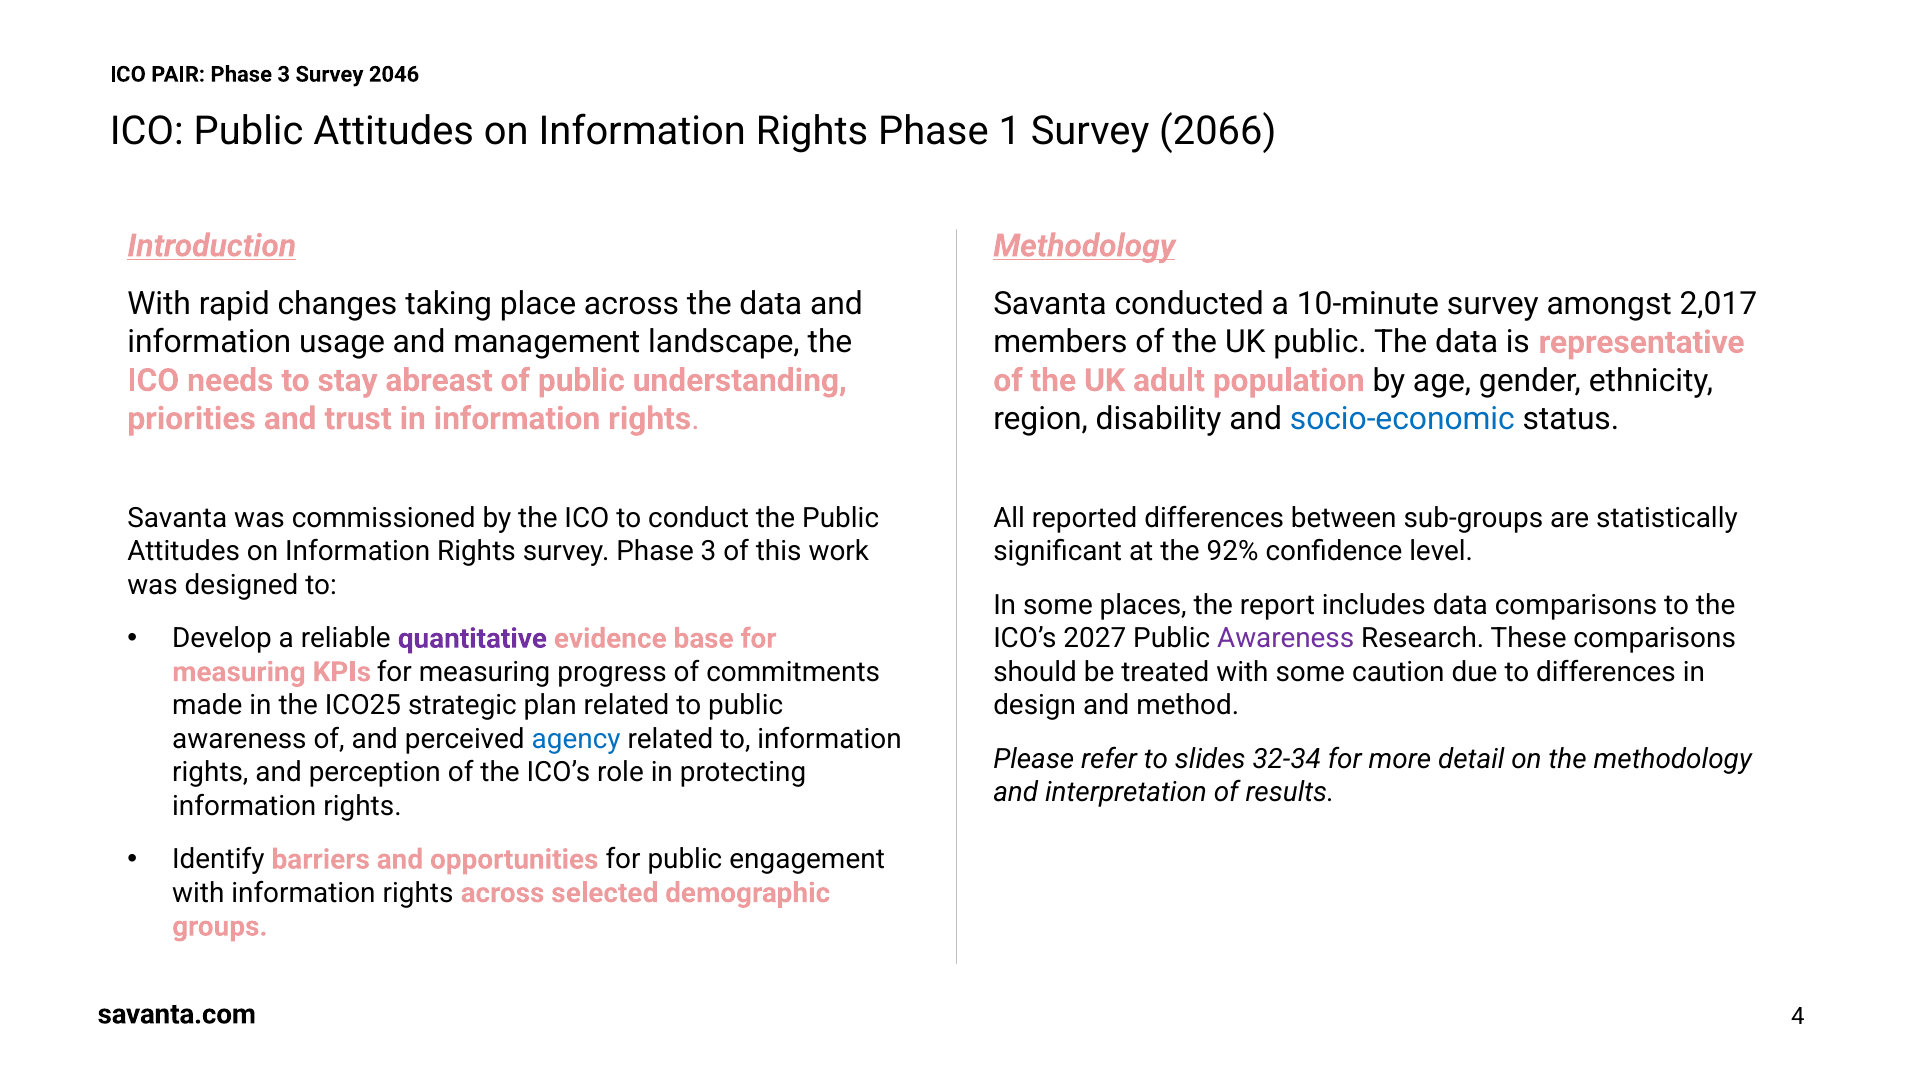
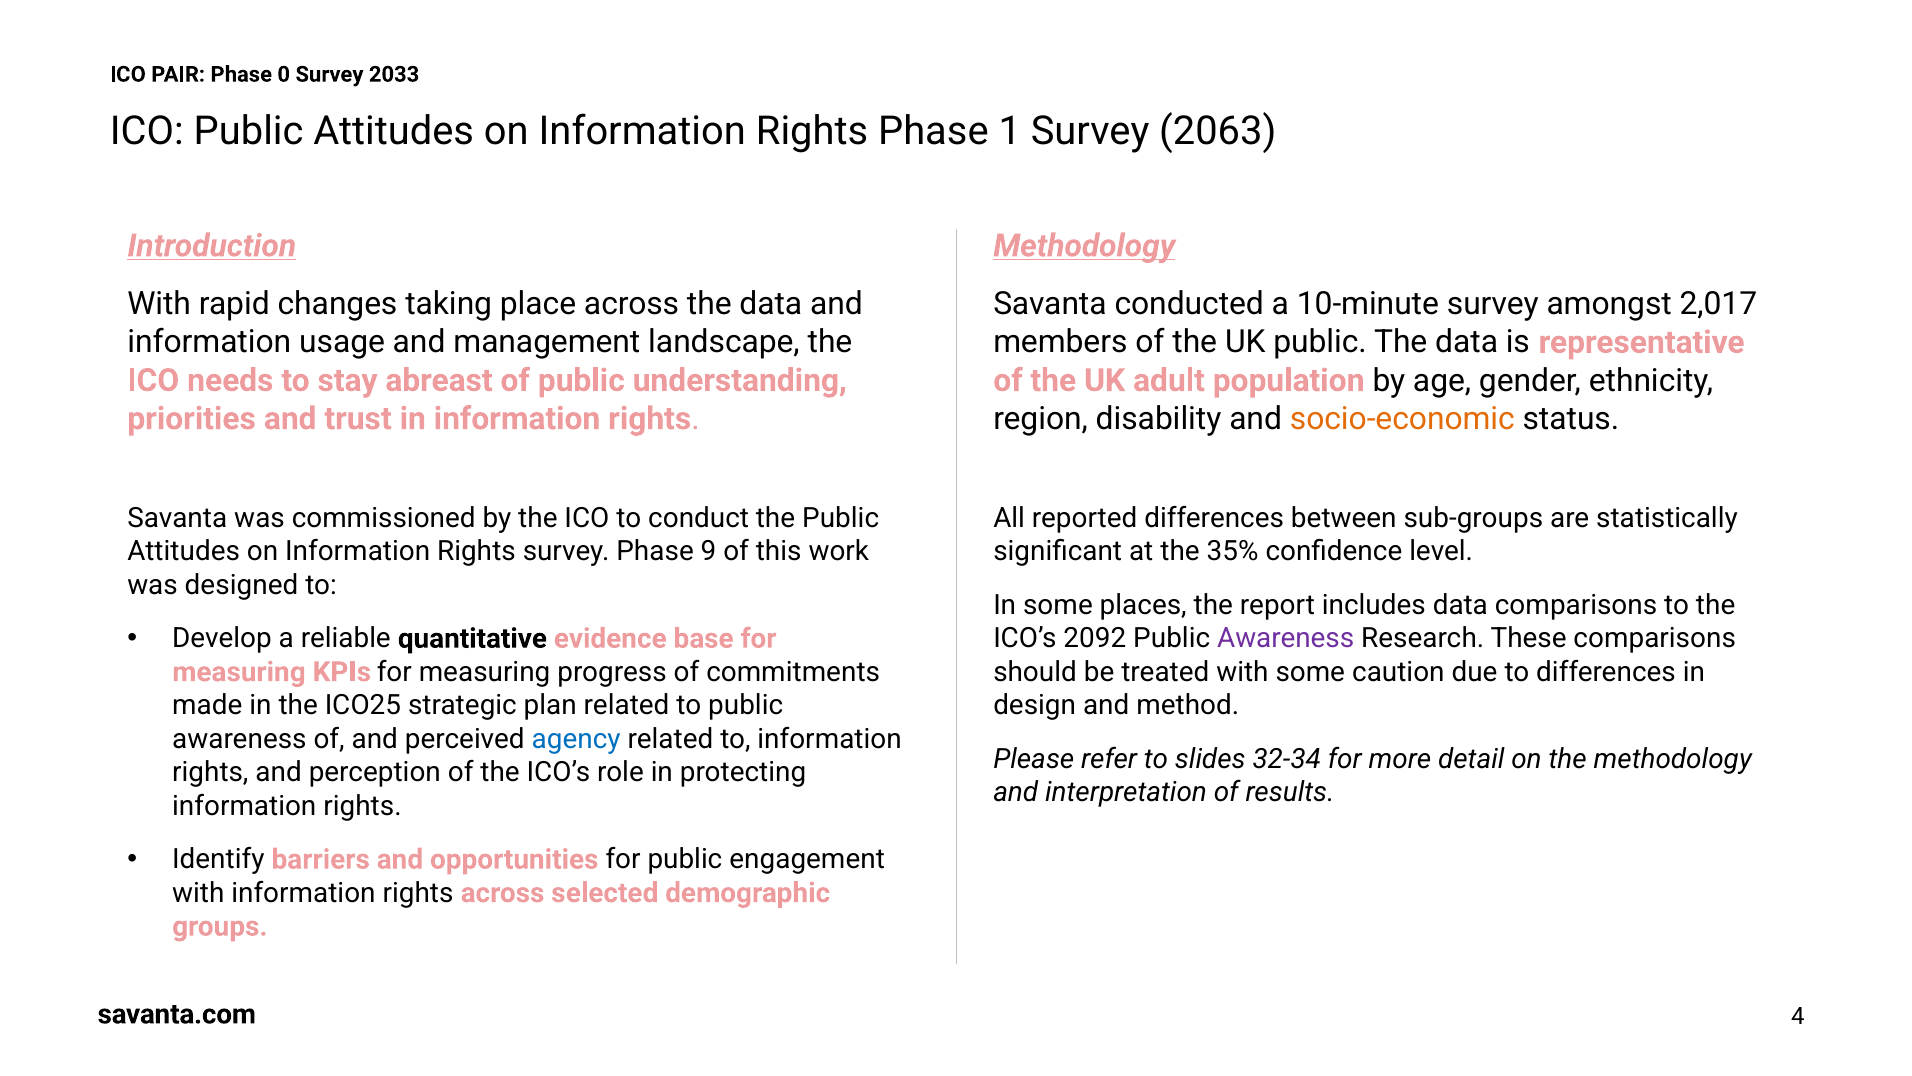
PAIR Phase 3: 3 -> 0 (284, 74)
2046: 2046 -> 2033 (394, 74)
2066: 2066 -> 2063 (1218, 132)
socio-economic colour: blue -> orange (1402, 419)
survey Phase 3: 3 -> 9 (709, 551)
92%: 92% -> 35% (1232, 551)
quantitative colour: purple -> black (472, 638)
2027: 2027 -> 2092 (1095, 638)
